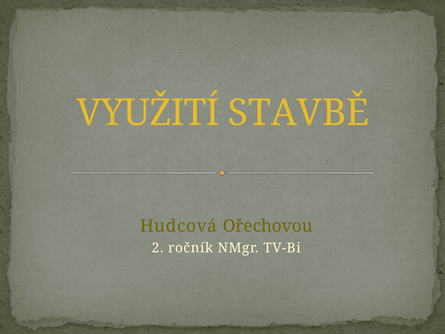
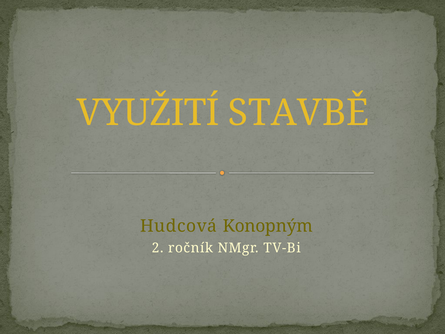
Ořechovou: Ořechovou -> Konopným (268, 226)
